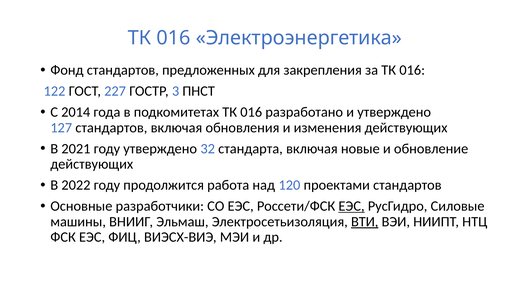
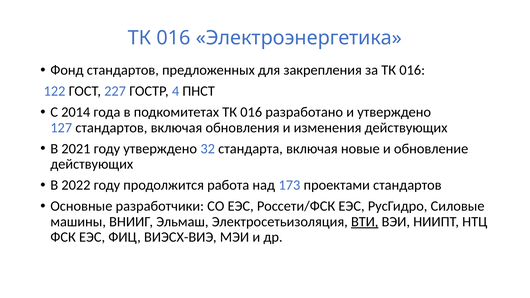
3: 3 -> 4 (176, 91)
120: 120 -> 173 (289, 185)
ЕЭС underline: present -> none (352, 206)
